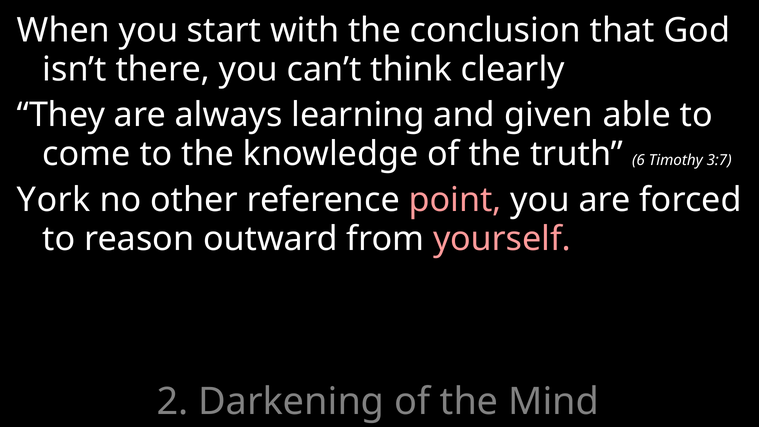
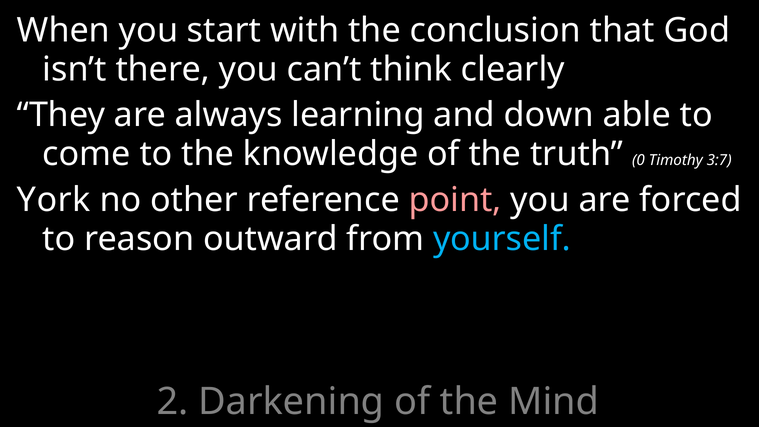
given: given -> down (549, 115)
6: 6 -> 0 (638, 160)
yourself colour: pink -> light blue (502, 239)
